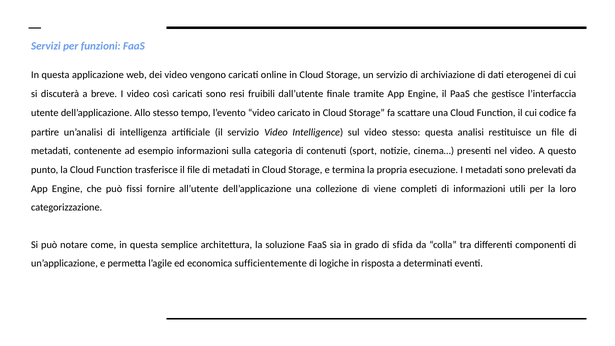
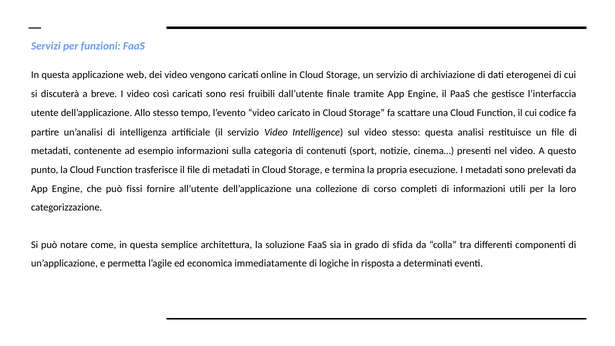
viene: viene -> corso (385, 189)
sufficientemente: sufficientemente -> immediatamente (271, 264)
